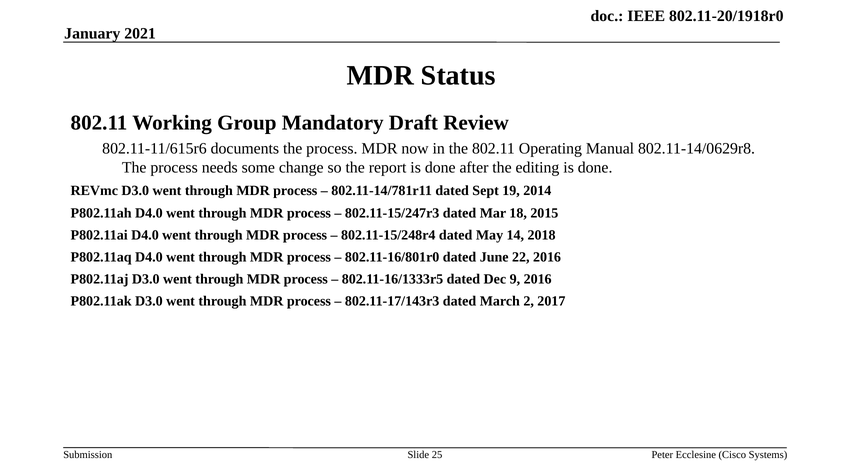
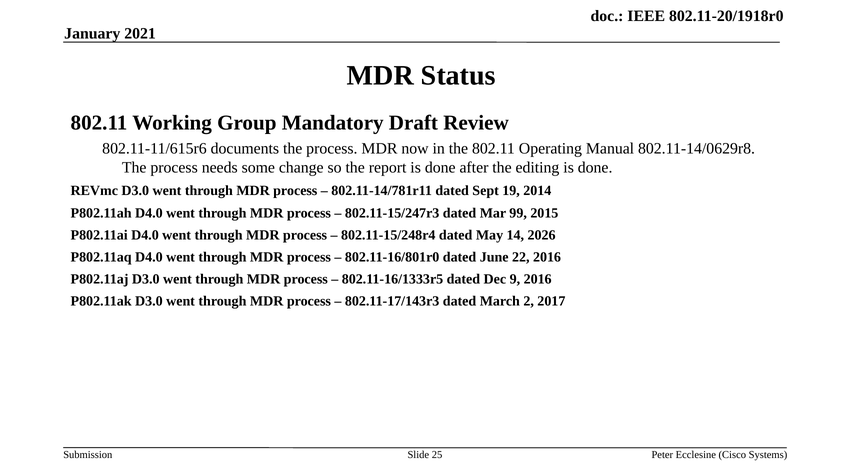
18: 18 -> 99 (518, 213)
2018: 2018 -> 2026 (542, 235)
